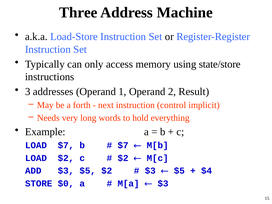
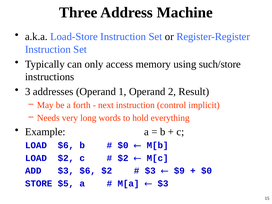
state/store: state/store -> such/store (220, 64)
LOAD $7: $7 -> $6 (66, 145)
$7: $7 -> $0 (123, 145)
$3 $5: $5 -> $6 (88, 171)
$5: $5 -> $9 (179, 171)
$4: $4 -> $0 (207, 171)
$0: $0 -> $5 (66, 183)
